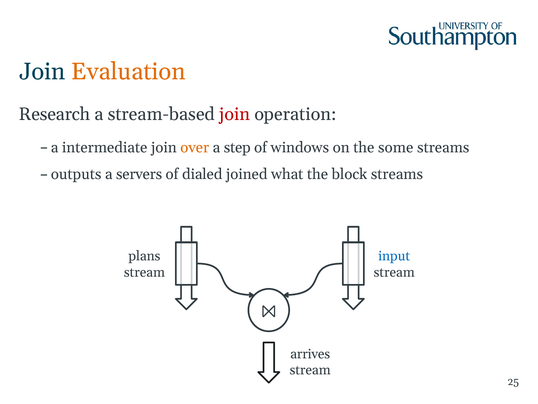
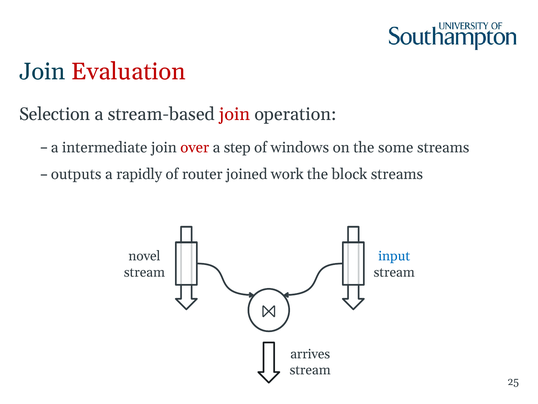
Evaluation colour: orange -> red (128, 72)
Research: Research -> Selection (55, 114)
over colour: orange -> red (195, 147)
servers: servers -> rapidly (139, 174)
dialed: dialed -> router (202, 174)
what: what -> work (287, 174)
plans: plans -> novel (144, 256)
